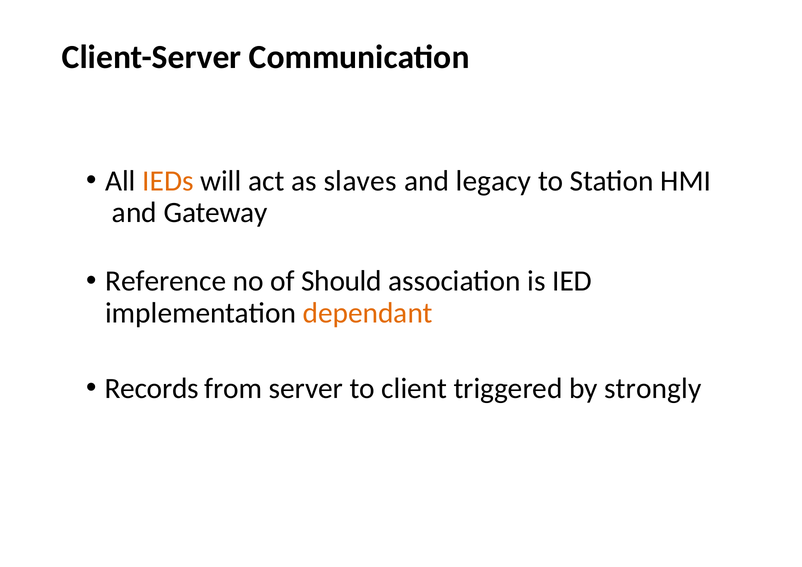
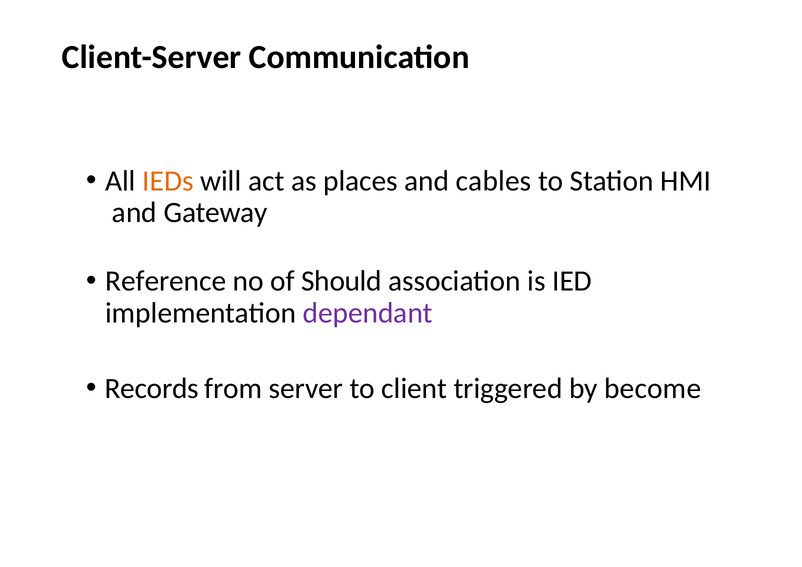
slaves: slaves -> places (360, 181)
legacy: legacy -> cables (494, 181)
dependant colour: orange -> purple (368, 313)
strongly: strongly -> become (653, 389)
